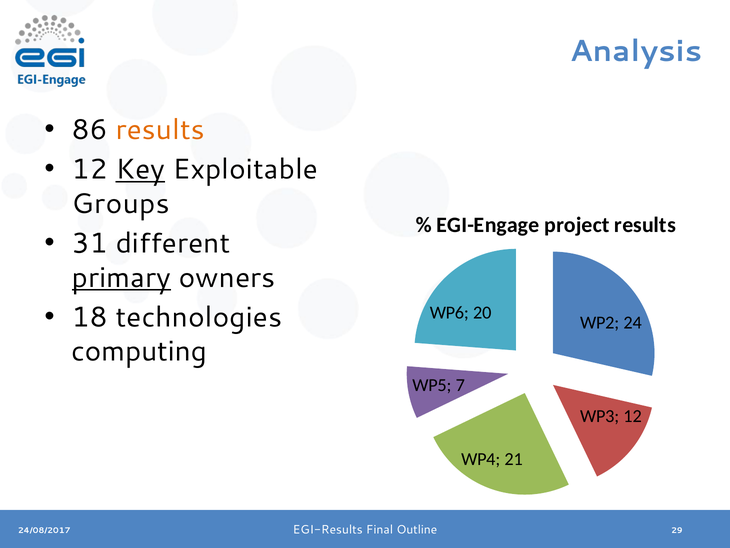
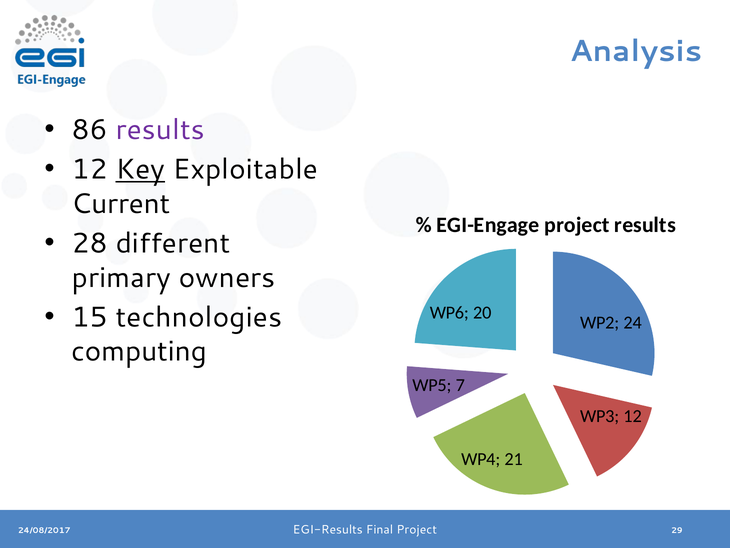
results colour: orange -> purple (160, 130)
Groups: Groups -> Current (121, 204)
31: 31 -> 28 (90, 243)
primary underline: present -> none (121, 277)
18: 18 -> 15 (90, 317)
Final Outline: Outline -> Project (417, 529)
